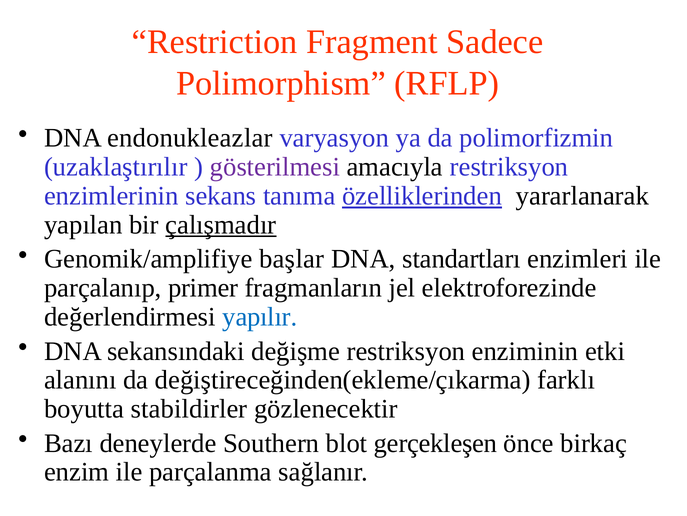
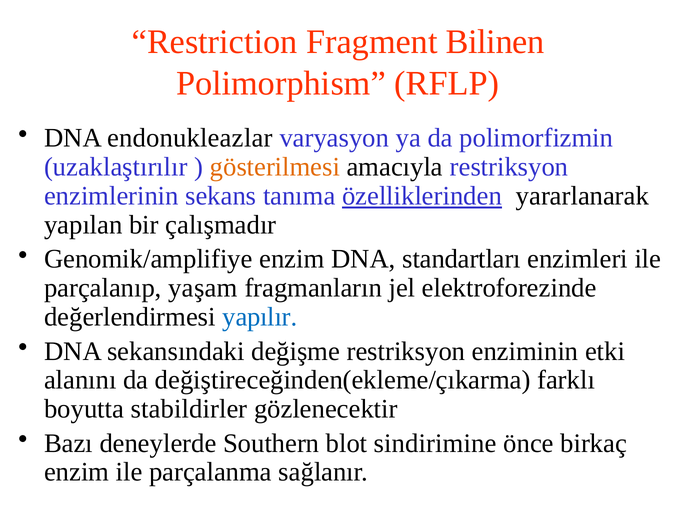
Sadece: Sadece -> Bilinen (495, 42)
gösterilmesi colour: purple -> orange (275, 167)
çalışmadır underline: present -> none (221, 225)
Genomik/amplifiye başlar: başlar -> enzim (292, 259)
primer: primer -> yaşam (203, 288)
gerçekleşen: gerçekleşen -> sindirimine (435, 443)
